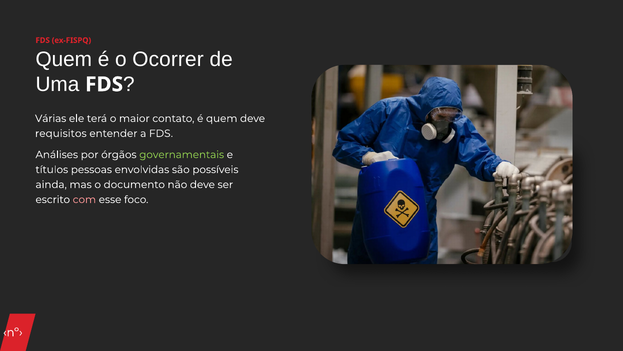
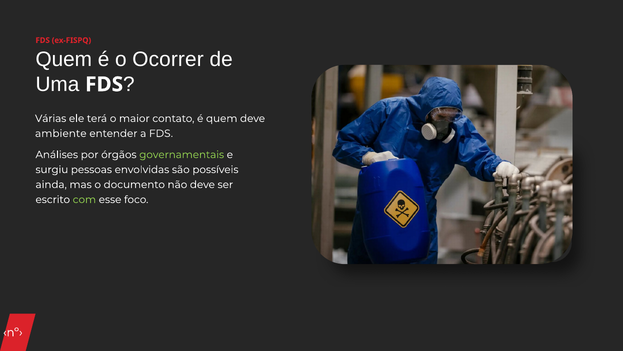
requisitos: requisitos -> ambiente (61, 133)
títulos: títulos -> surgiu (52, 169)
com colour: pink -> light green (84, 199)
